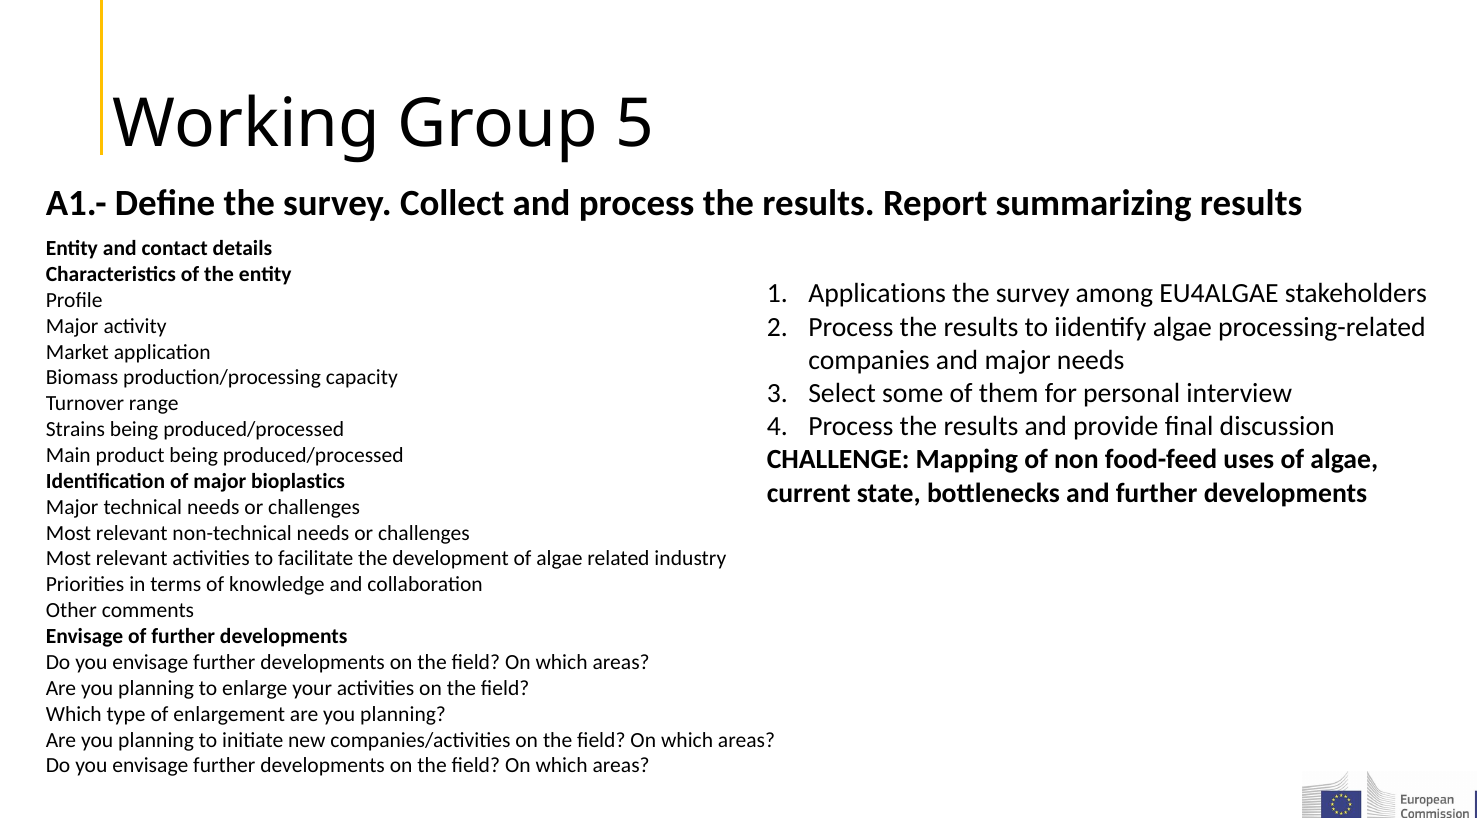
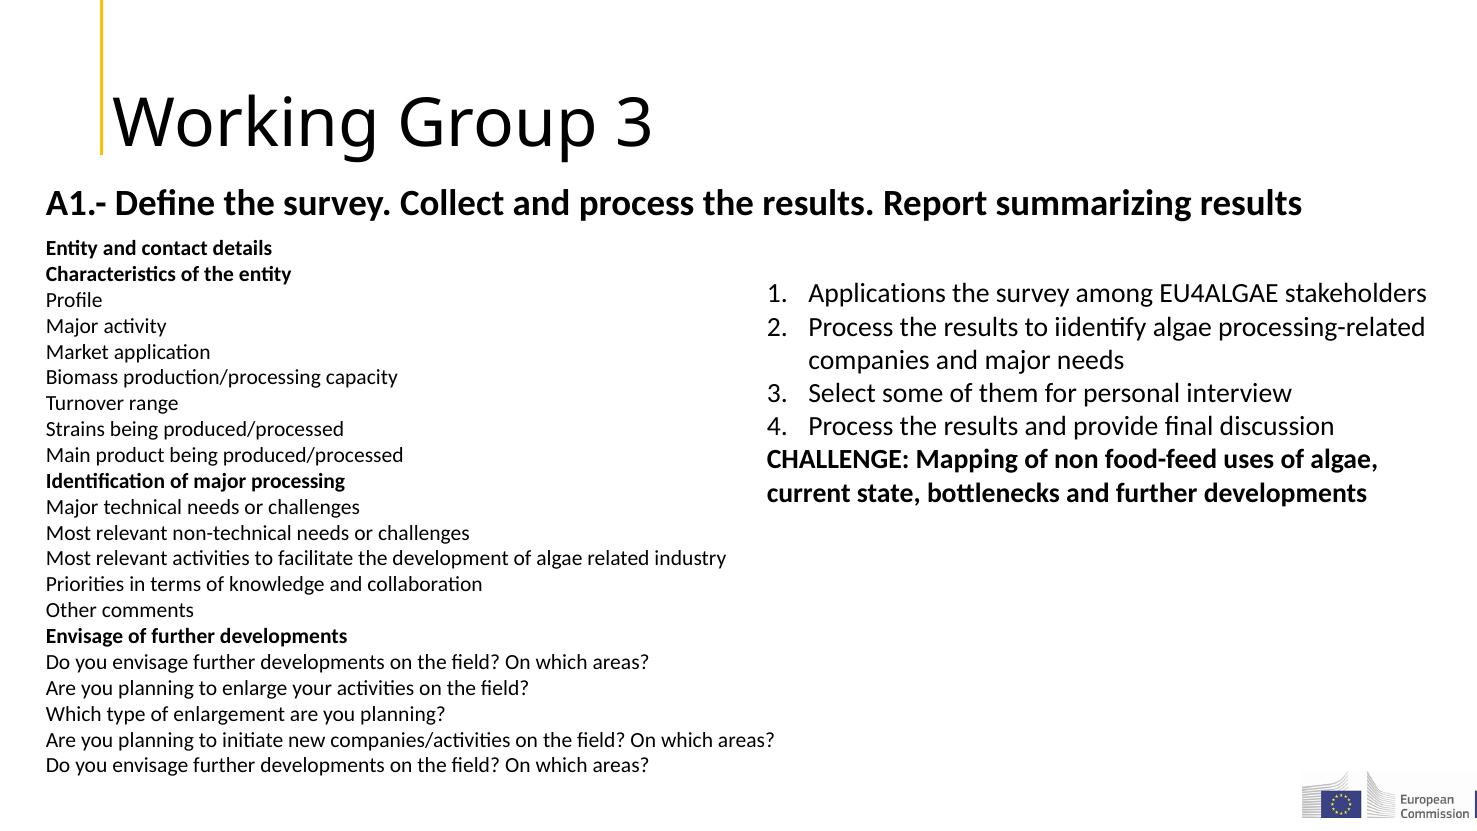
Group 5: 5 -> 3 (635, 124)
bioplastics: bioplastics -> processing (298, 481)
